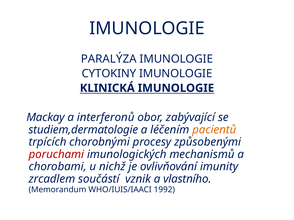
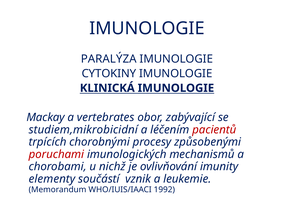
interferonů: interferonů -> vertebrates (106, 118)
studiem,dermatologie: studiem,dermatologie -> studiem,mikrobicidní (83, 130)
pacientů colour: orange -> red (214, 130)
zrcadlem: zrcadlem -> elementy (52, 179)
vlastního: vlastního -> leukemie (187, 179)
